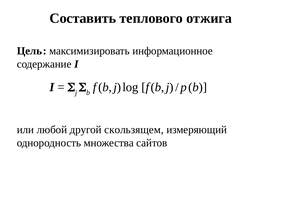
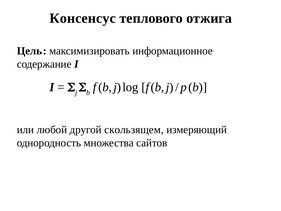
Составить: Составить -> Консенсус (83, 18)
